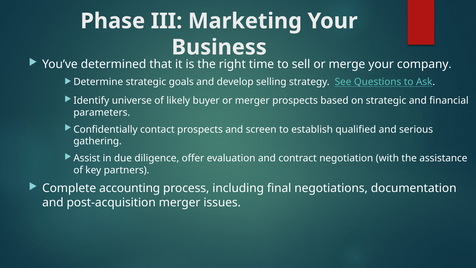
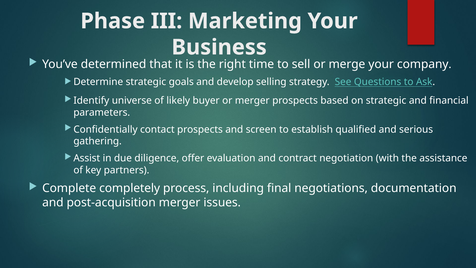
accounting: accounting -> completely (130, 188)
